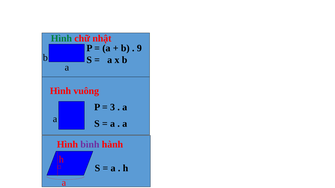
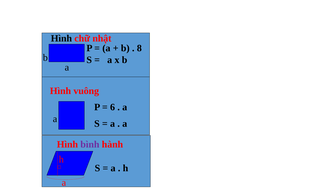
Hình colour: green -> black (61, 38)
9: 9 -> 8 (139, 48)
3: 3 -> 6 (113, 107)
